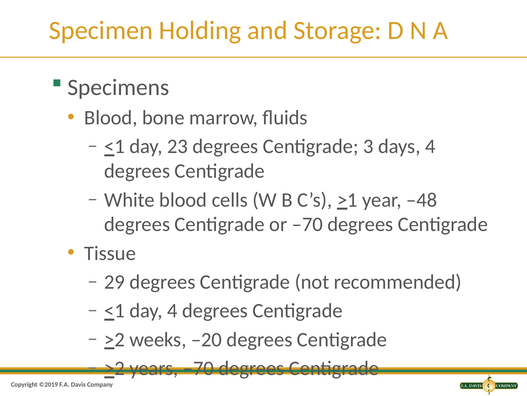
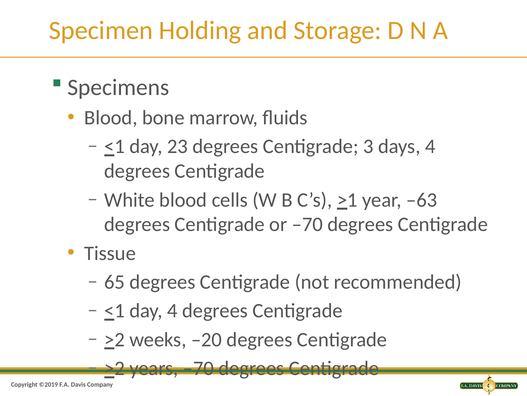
–48: –48 -> –63 (422, 200)
29: 29 -> 65 (115, 282)
